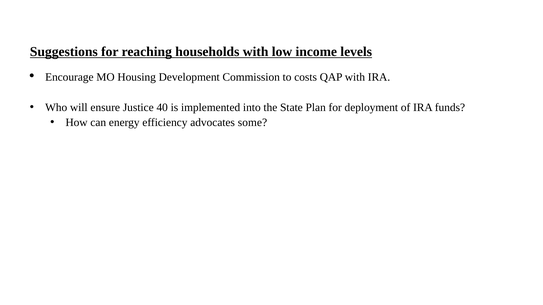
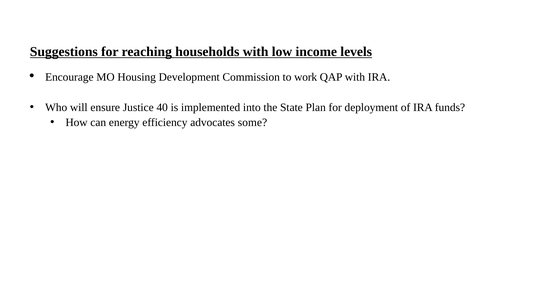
costs: costs -> work (306, 77)
